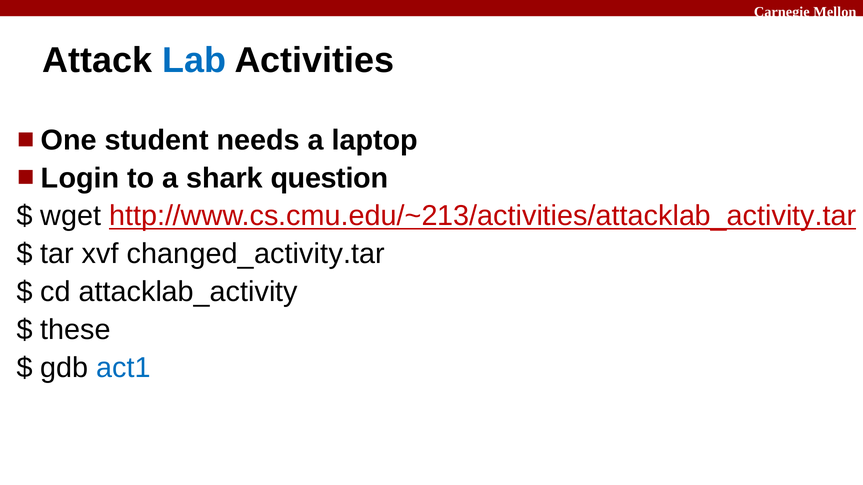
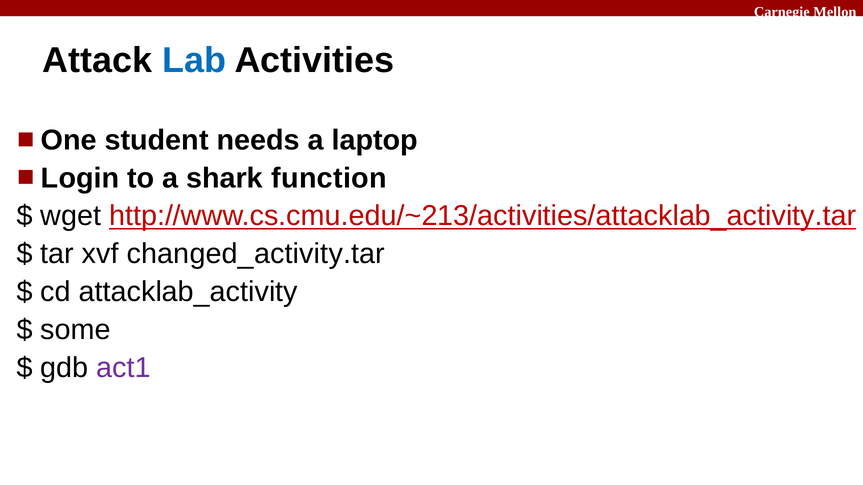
question: question -> function (329, 178)
these: these -> some (76, 330)
act1 colour: blue -> purple (124, 368)
